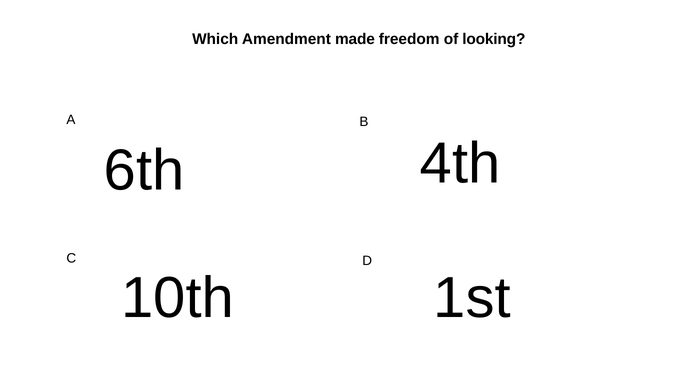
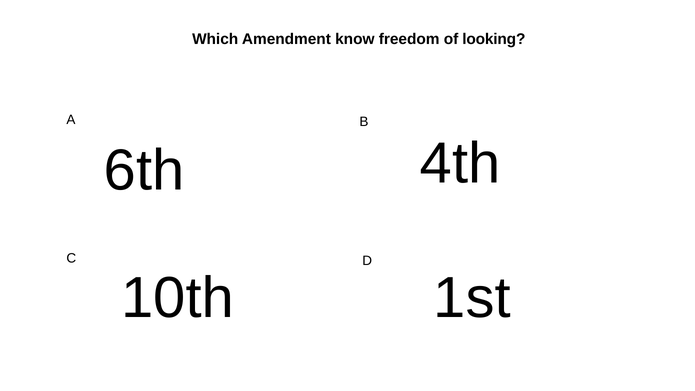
made: made -> know (355, 39)
